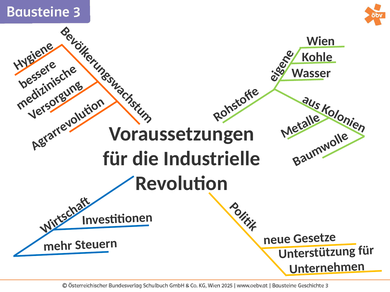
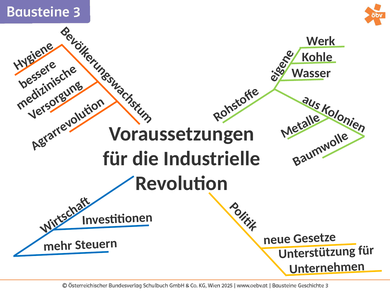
Wien: Wien -> Werk (321, 41)
